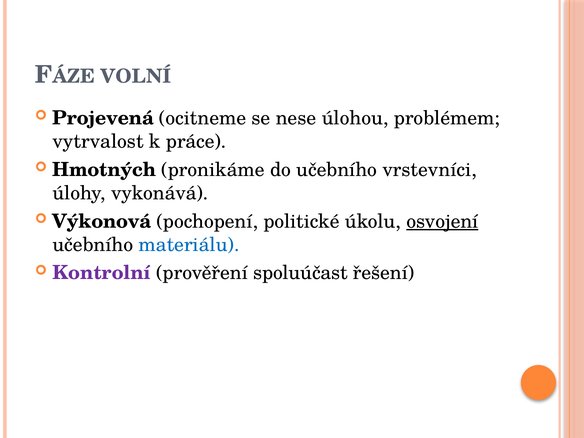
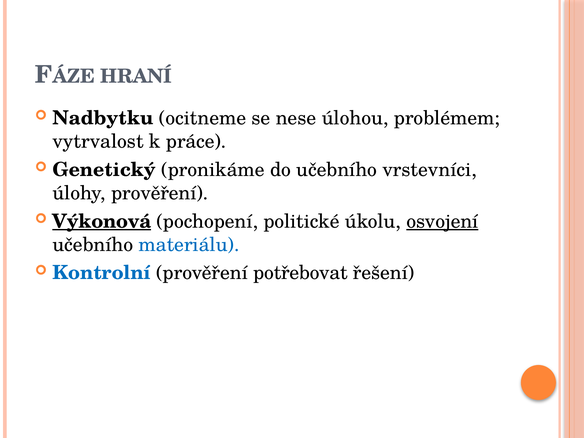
VOLNÍ: VOLNÍ -> HRANÍ (136, 76)
Projevená: Projevená -> Nadbytku (103, 118)
Hmotných: Hmotných -> Genetický (104, 170)
úlohy vykonává: vykonává -> prověření (160, 193)
Výkonová underline: none -> present (102, 221)
Kontrolní colour: purple -> blue (102, 273)
spoluúčast: spoluúčast -> potřebovat (300, 273)
